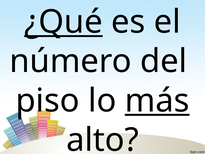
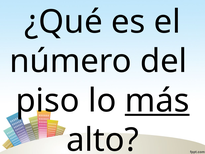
¿Qué underline: present -> none (63, 22)
